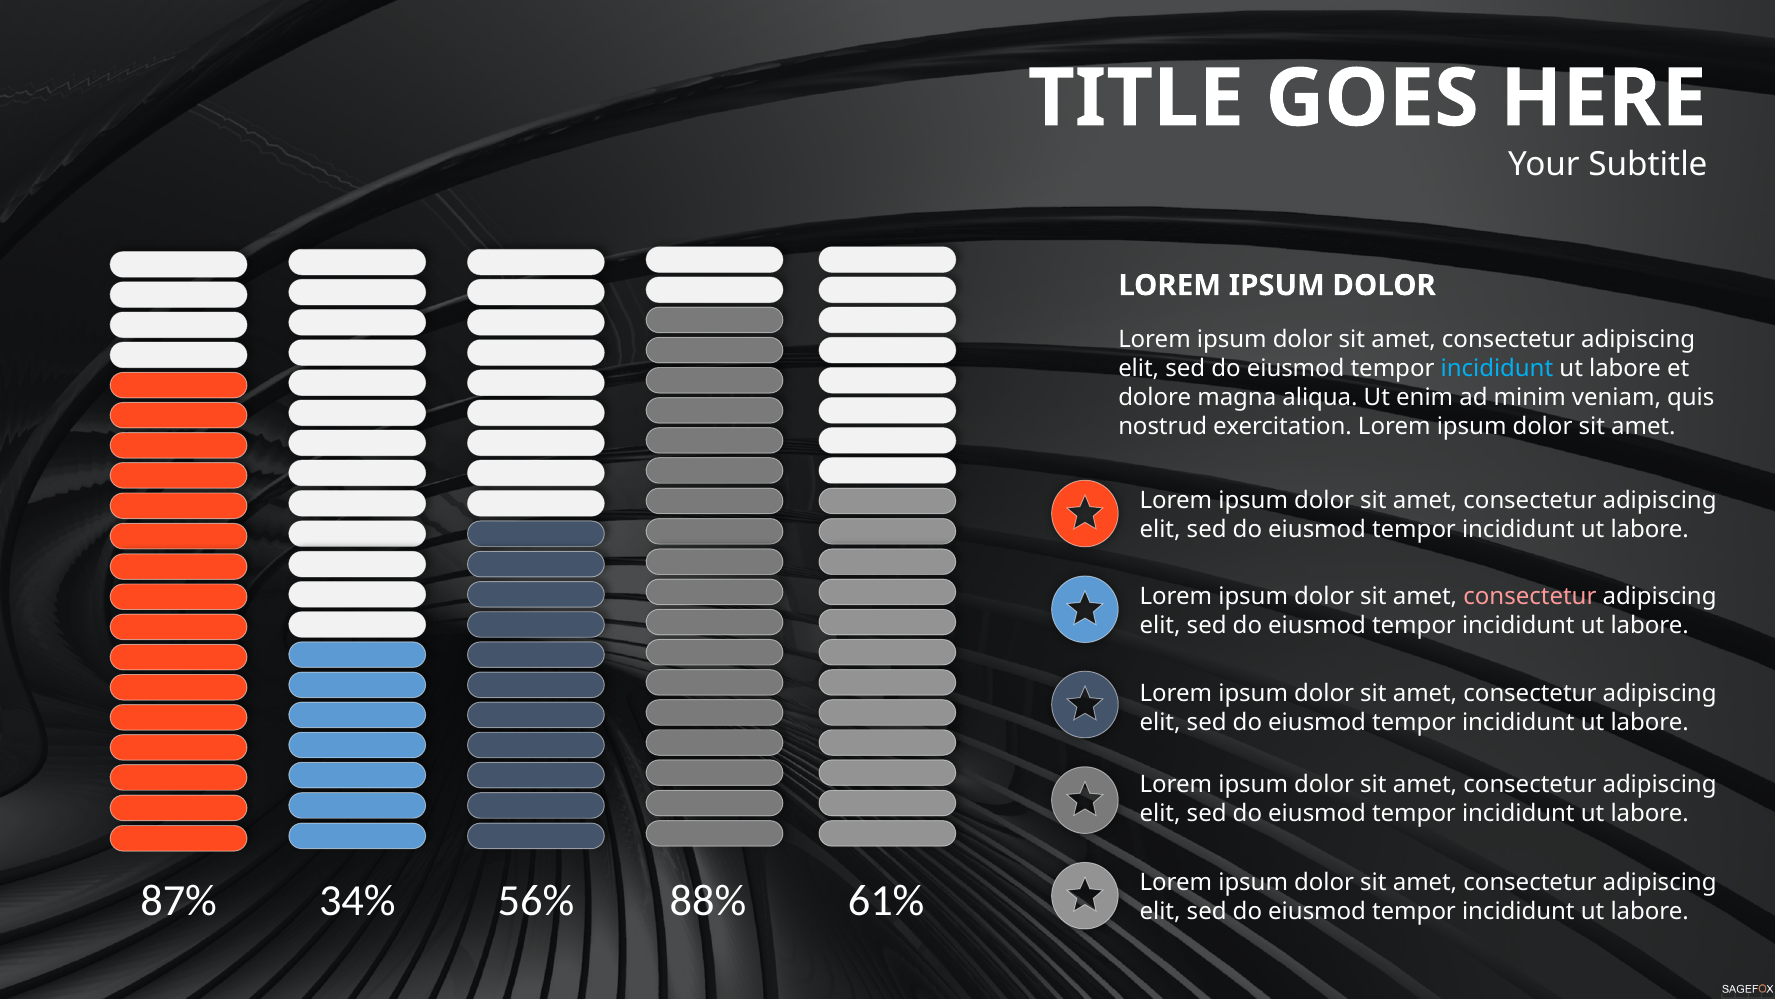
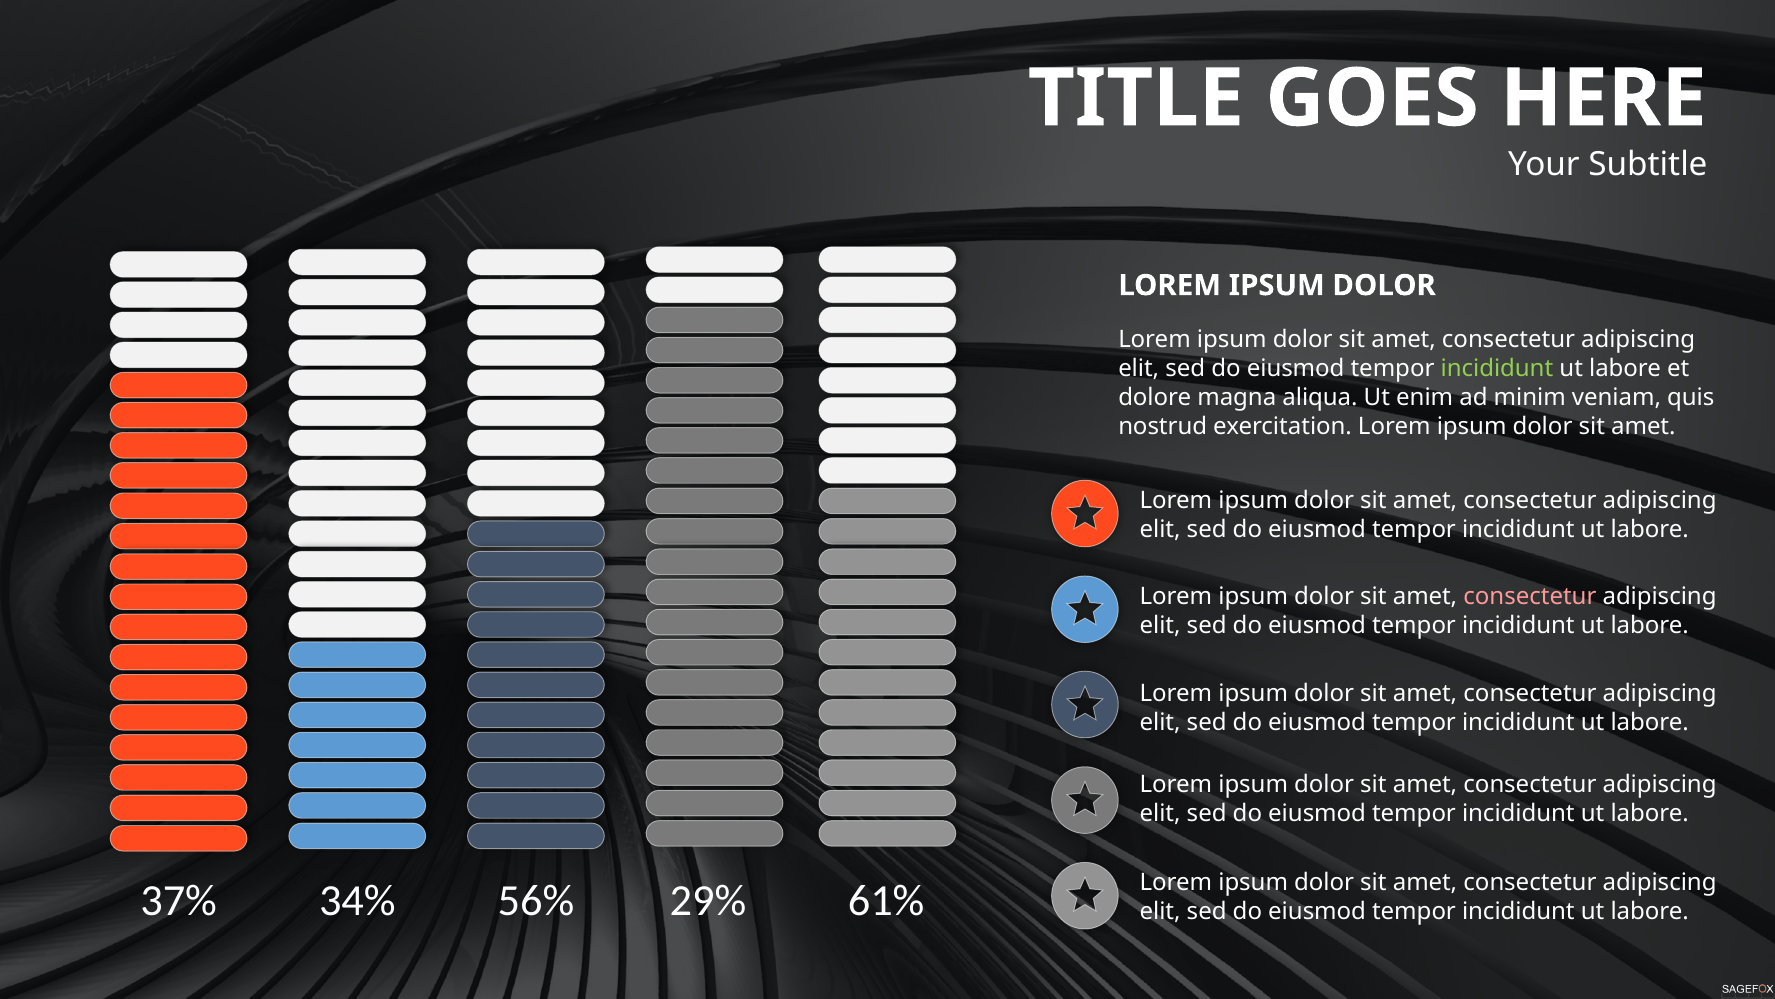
incididunt colour: light blue -> light green (1497, 368)
87%: 87% -> 37% (179, 900)
88%: 88% -> 29% (708, 900)
